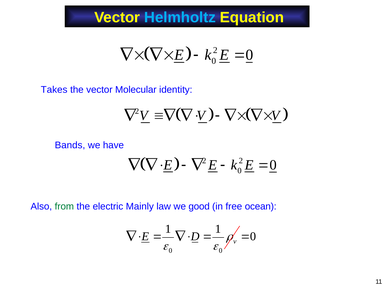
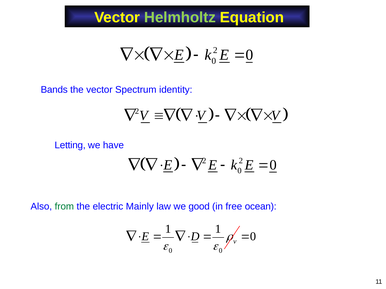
Helmholtz colour: light blue -> light green (180, 18)
Takes: Takes -> Bands (54, 90)
Molecular: Molecular -> Spectrum (136, 90)
Bands: Bands -> Letting (70, 146)
